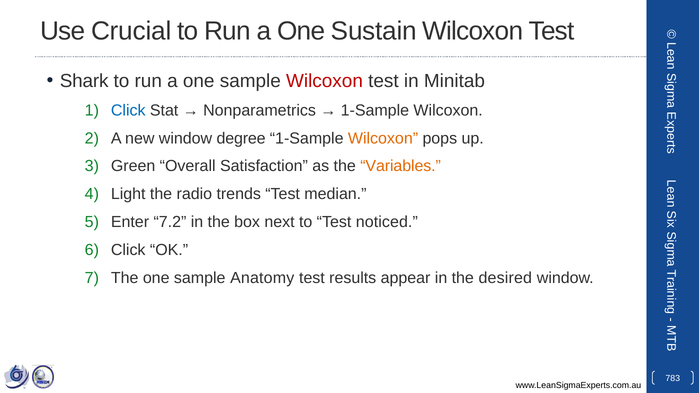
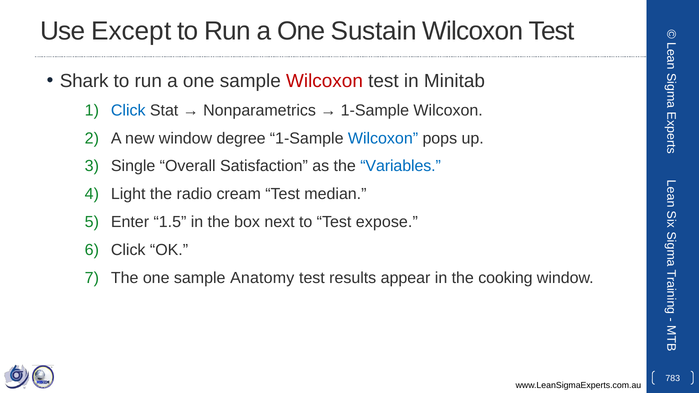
Crucial: Crucial -> Except (131, 31)
Wilcoxon colour: orange -> blue (383, 138)
Green: Green -> Single (133, 166)
Variables colour: orange -> blue (401, 166)
trends: trends -> cream (239, 194)
7.2: 7.2 -> 1.5 (170, 222)
noticed: noticed -> expose (387, 222)
desired: desired -> cooking (505, 278)
